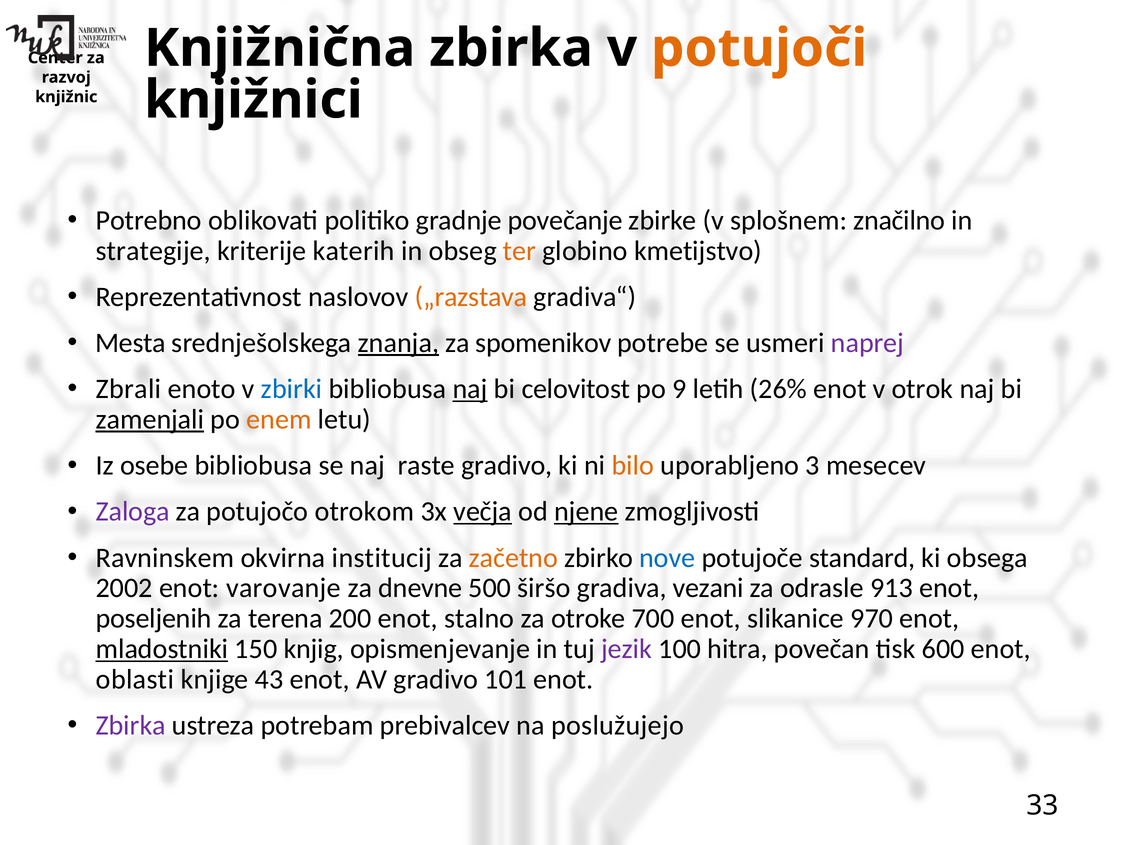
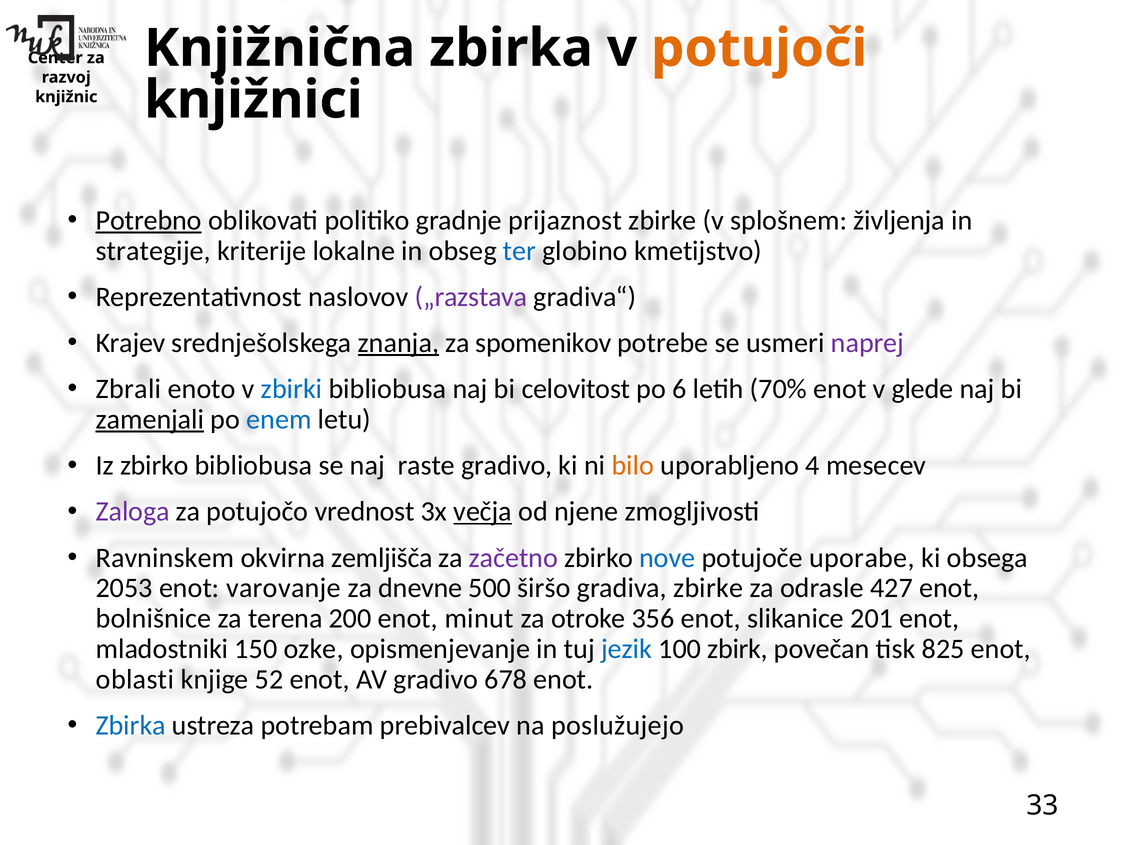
Potrebno underline: none -> present (149, 220)
povečanje: povečanje -> prijaznost (565, 220)
značilno: značilno -> življenja (899, 220)
katerih: katerih -> lokalne (354, 251)
ter colour: orange -> blue (519, 251)
„razstava colour: orange -> purple (471, 297)
Mesta: Mesta -> Krajev (131, 343)
naj underline: present -> none (470, 389)
9: 9 -> 6 (679, 389)
26%: 26% -> 70% (778, 389)
otrok: otrok -> glede (922, 389)
enem colour: orange -> blue (279, 419)
Iz osebe: osebe -> zbirko (154, 465)
3: 3 -> 4 (813, 465)
otrokom: otrokom -> vrednost (365, 511)
njene underline: present -> none (586, 511)
institucij: institucij -> zemljišča (382, 557)
začetno colour: orange -> purple (513, 557)
standard: standard -> uporabe (862, 557)
2002: 2002 -> 2053 (124, 588)
gradiva vezani: vezani -> zbirke (708, 588)
913: 913 -> 427 (891, 588)
poseljenih: poseljenih -> bolnišnice (153, 618)
stalno: stalno -> minut (479, 618)
700: 700 -> 356 (653, 618)
970: 970 -> 201 (872, 618)
mladostniki underline: present -> none (162, 649)
knjig: knjig -> ozke (314, 649)
jezik colour: purple -> blue (627, 649)
hitra: hitra -> zbirk (738, 649)
600: 600 -> 825 (943, 649)
43: 43 -> 52 (269, 679)
101: 101 -> 678 (506, 679)
Zbirka colour: purple -> blue (131, 725)
